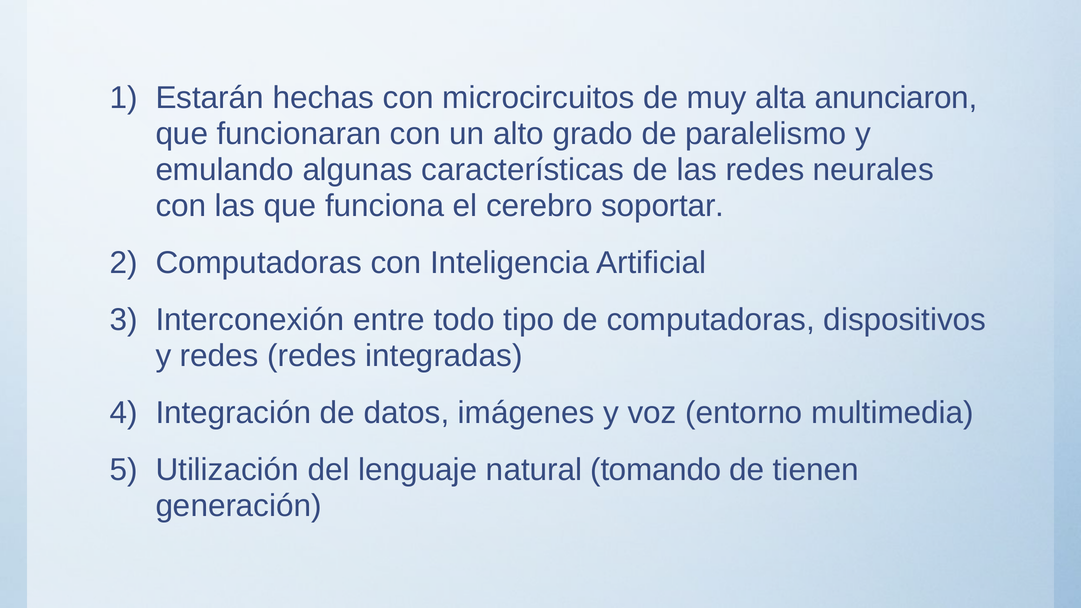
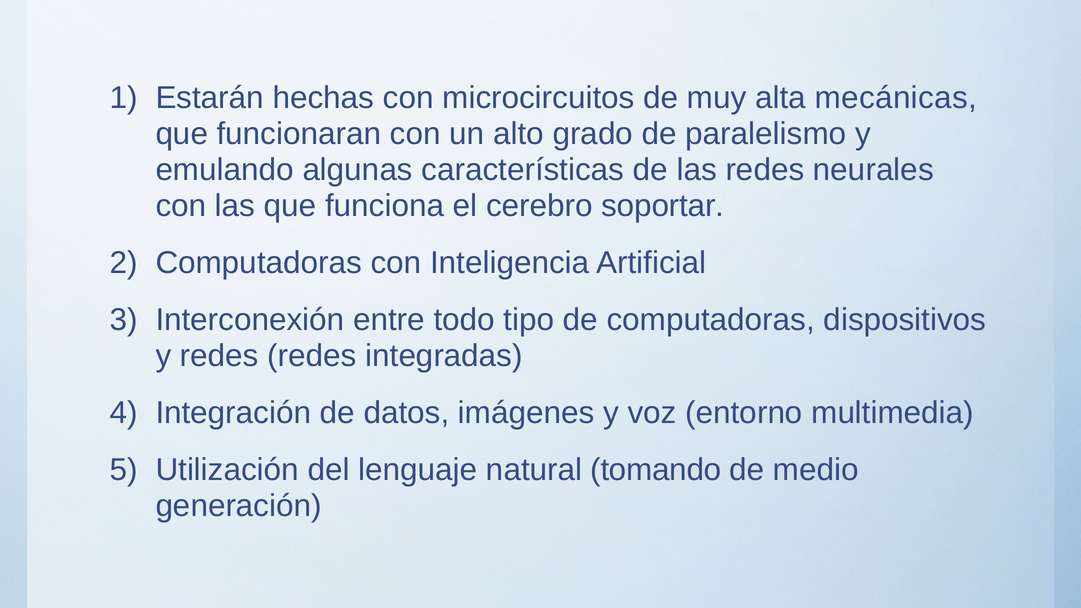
anunciaron: anunciaron -> mecánicas (896, 98)
tienen: tienen -> medio (816, 470)
